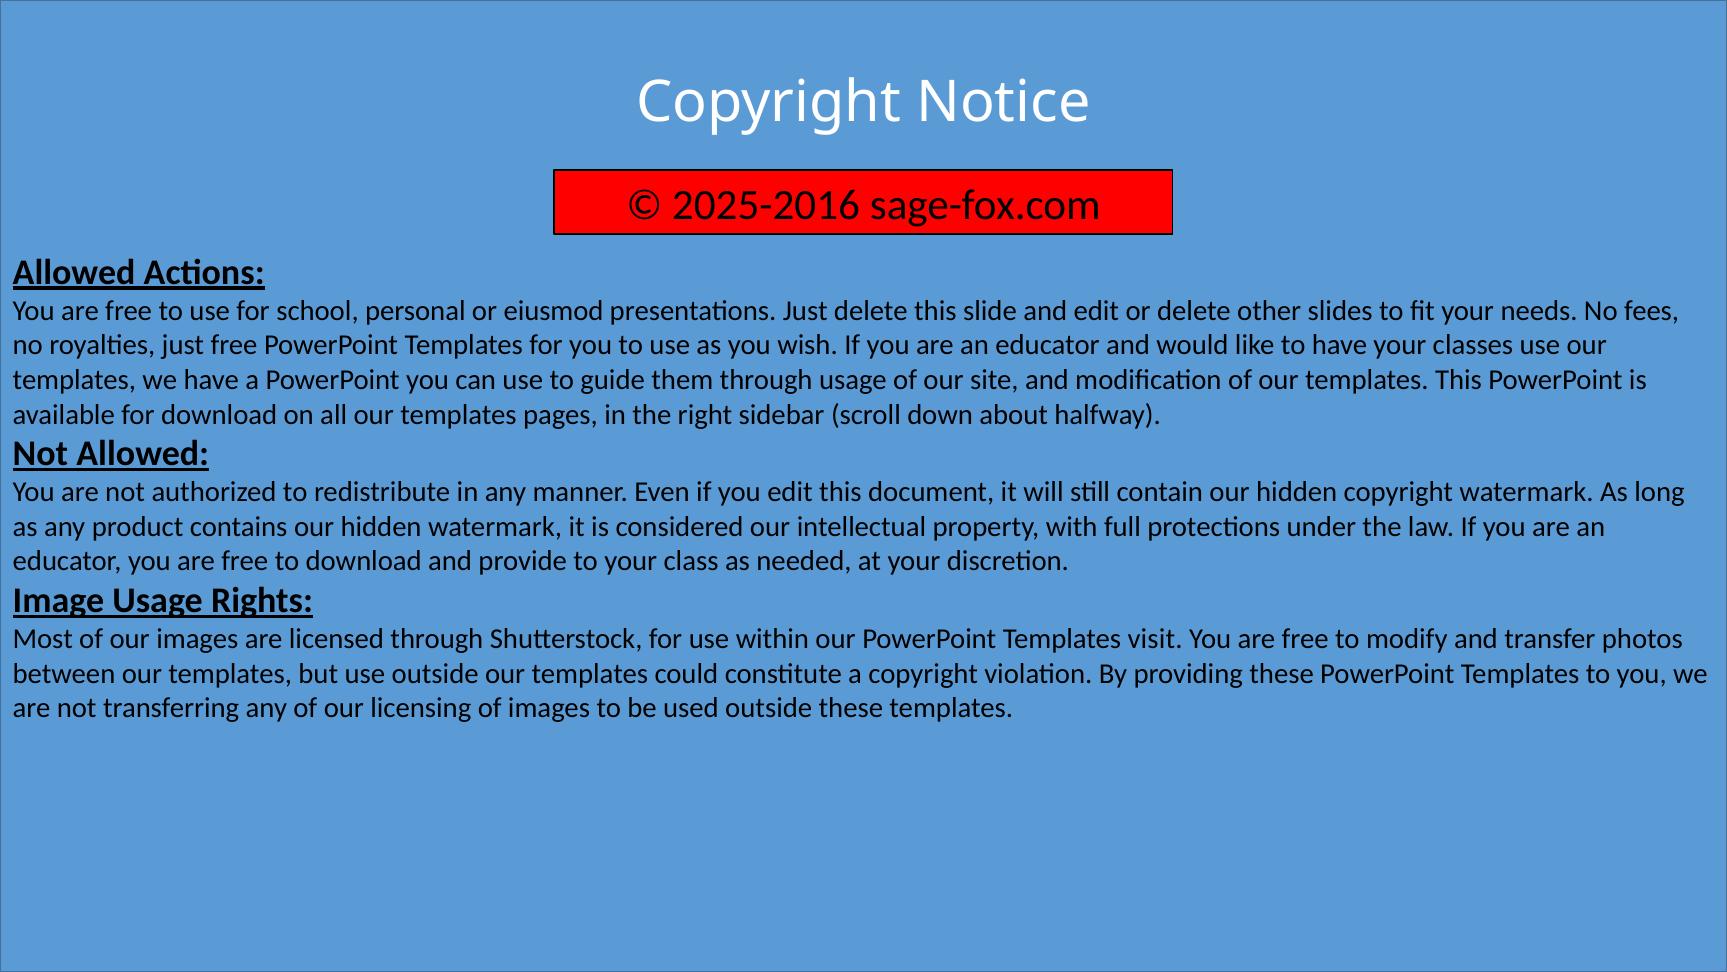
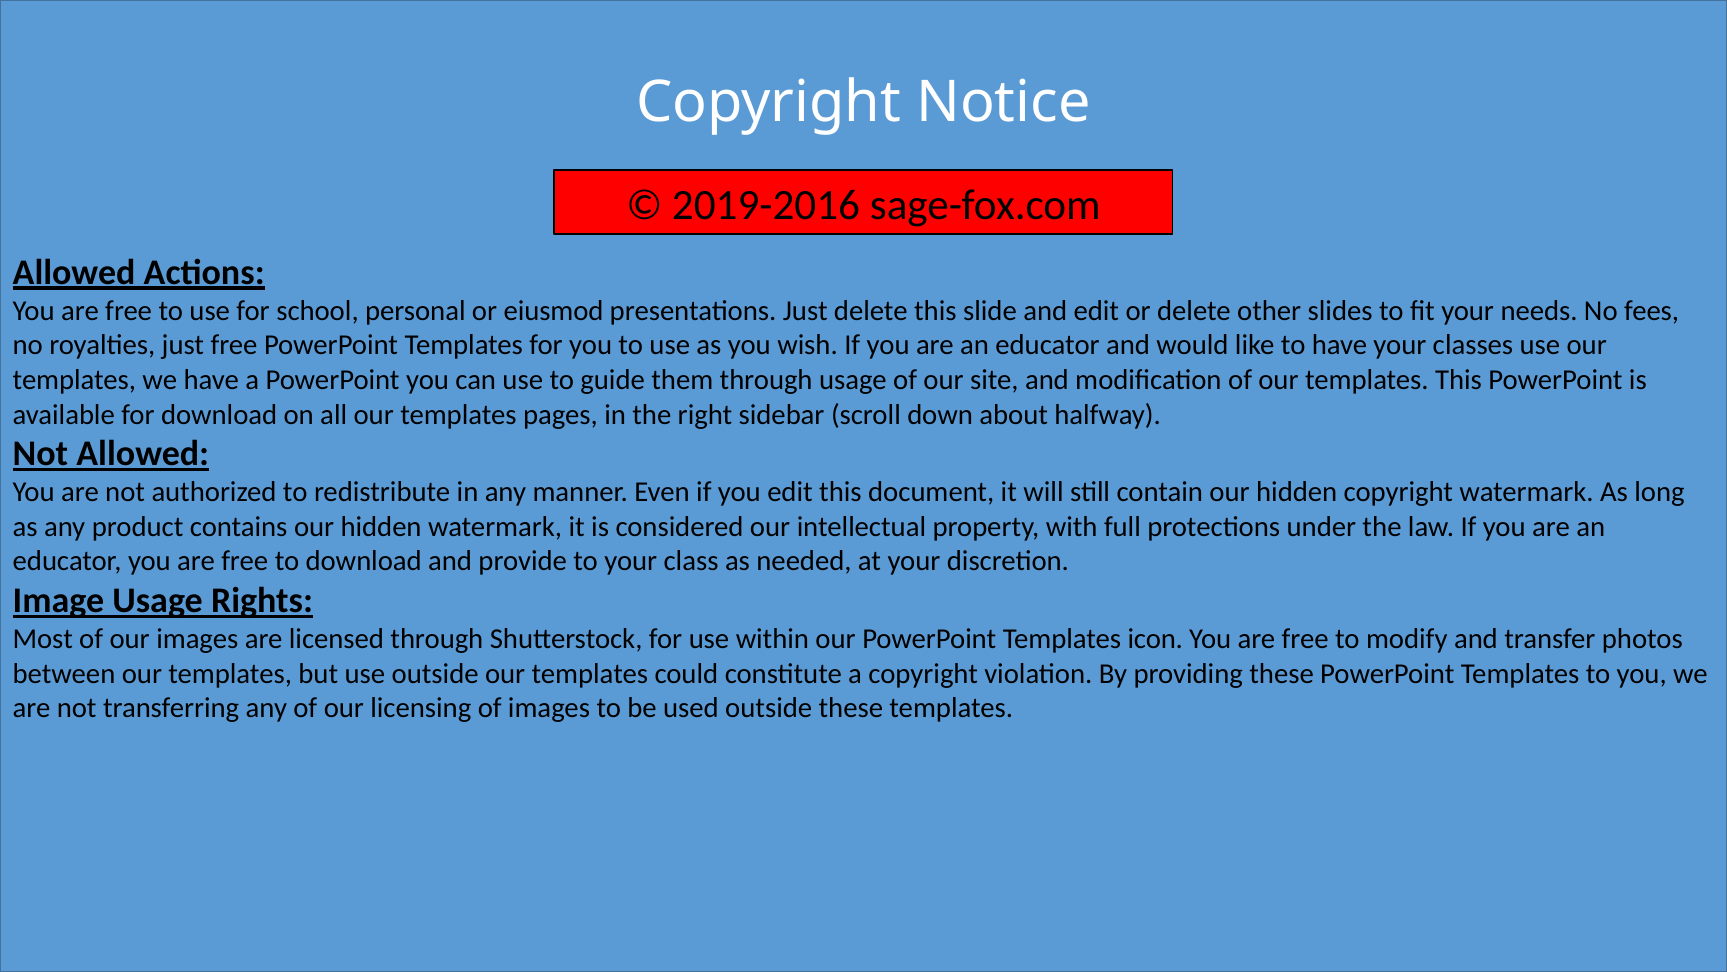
2025-2016: 2025-2016 -> 2019-2016 (766, 205)
visit: visit -> icon (1155, 639)
